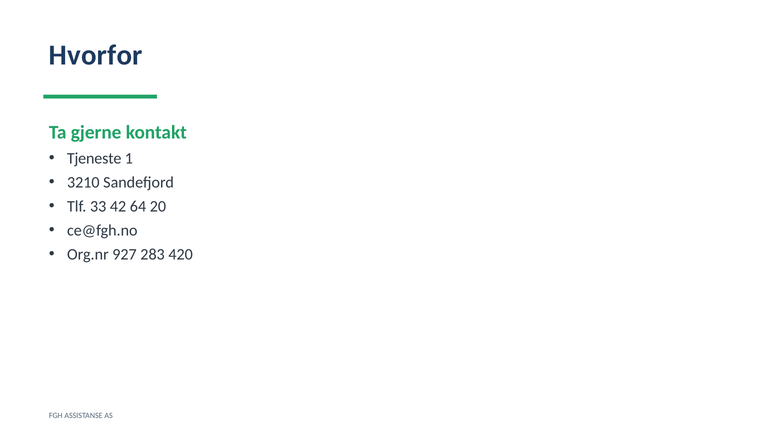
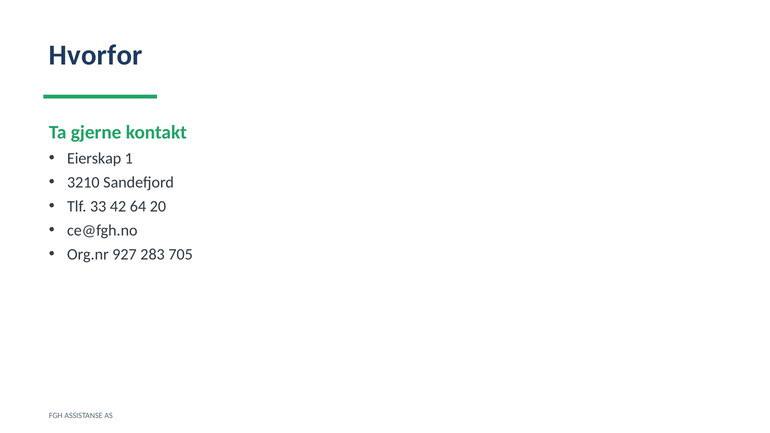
Tjeneste: Tjeneste -> Eierskap (94, 158)
420: 420 -> 705 (181, 255)
